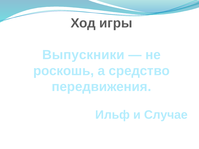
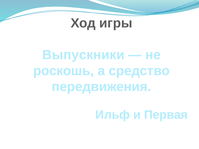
Случае: Случае -> Первая (166, 115)
